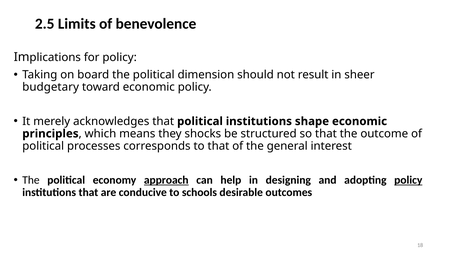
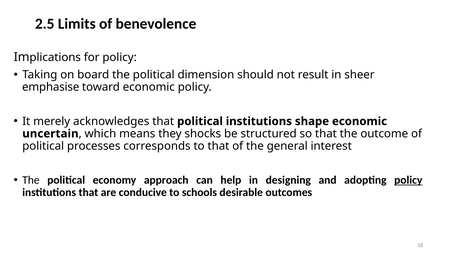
budgetary: budgetary -> emphasise (51, 87)
principles: principles -> uncertain (50, 134)
approach underline: present -> none (166, 181)
